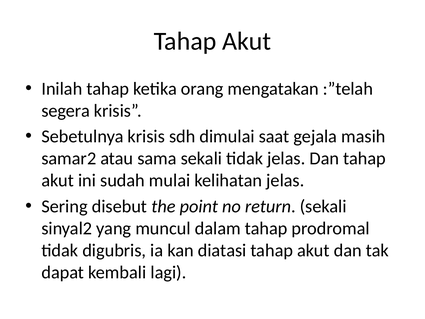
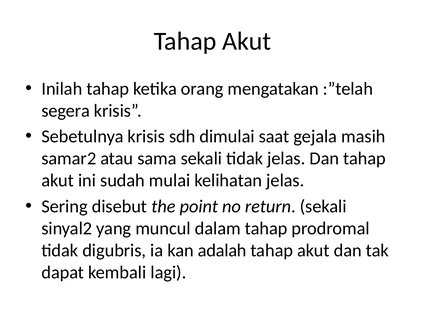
diatasi: diatasi -> adalah (222, 250)
